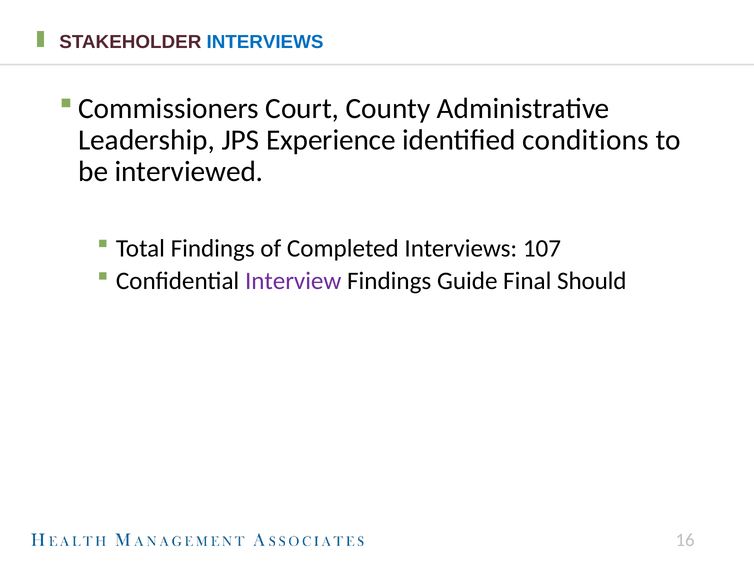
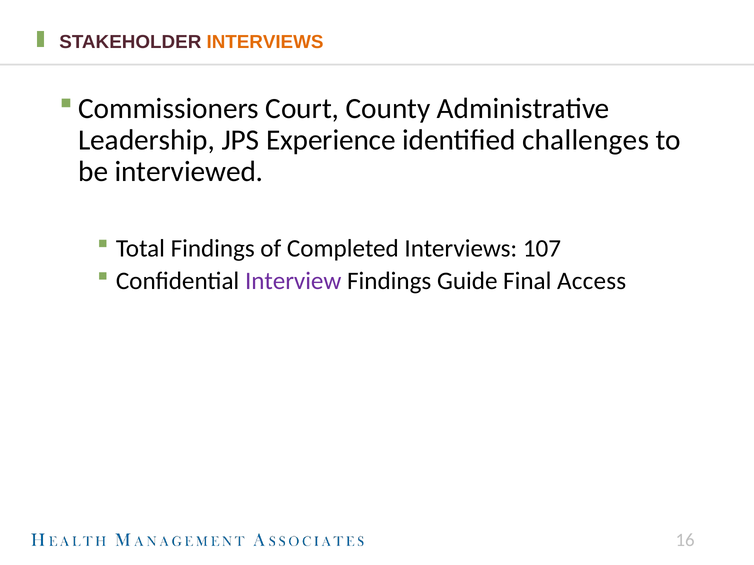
INTERVIEWS colour: blue -> orange (265, 42)
conditions: conditions -> challenges (586, 140)
Should: Should -> Access (592, 281)
